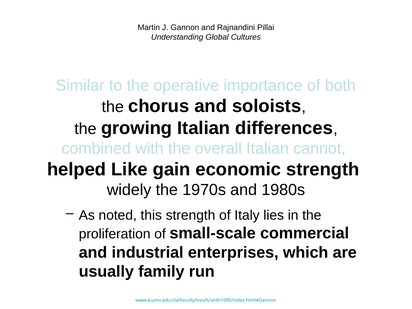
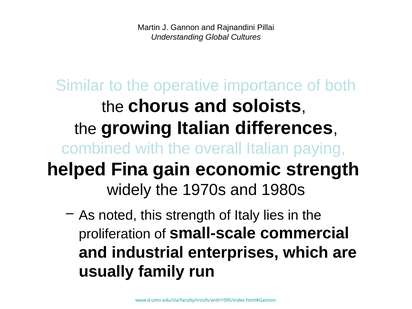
cannot: cannot -> paying (319, 149)
Like: Like -> Fina (130, 169)
